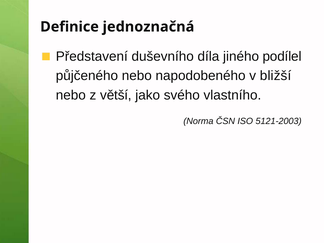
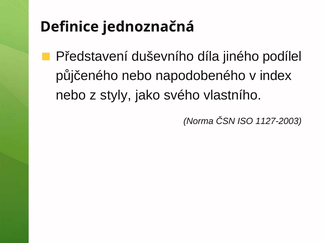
bližší: bližší -> index (276, 76)
větší: větší -> styly (116, 95)
5121-2003: 5121-2003 -> 1127-2003 (279, 121)
